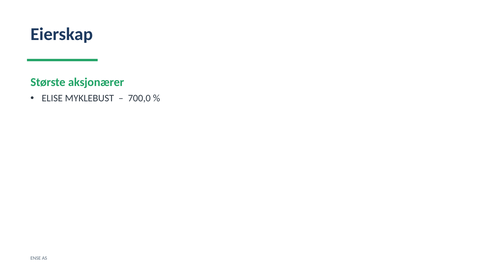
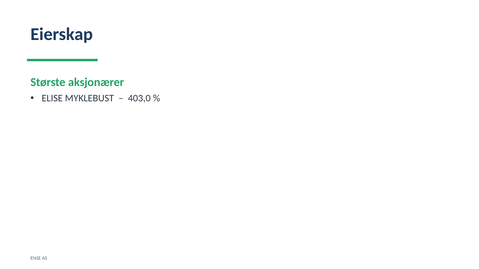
700,0: 700,0 -> 403,0 (139, 98)
